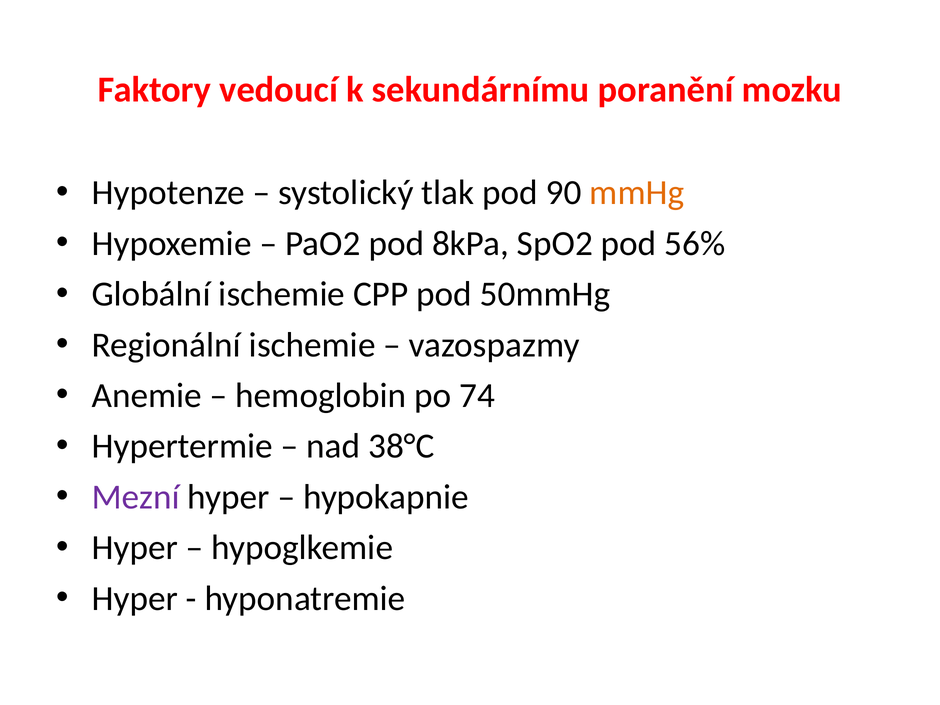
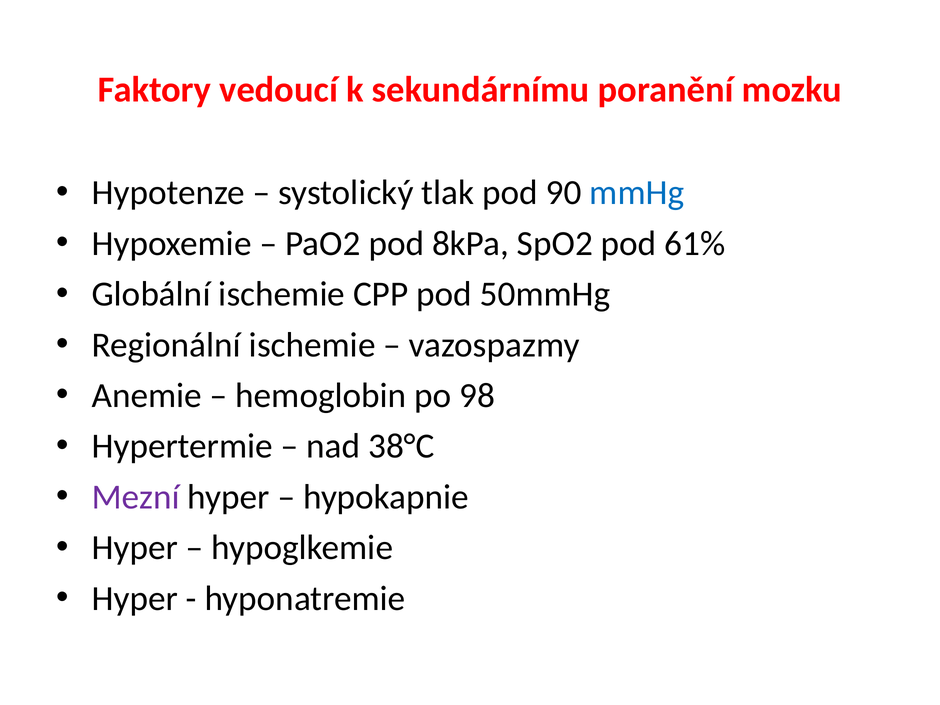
mmHg colour: orange -> blue (637, 193)
56%: 56% -> 61% (695, 244)
74: 74 -> 98 (477, 396)
